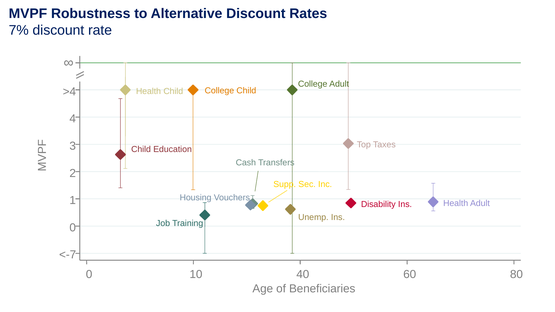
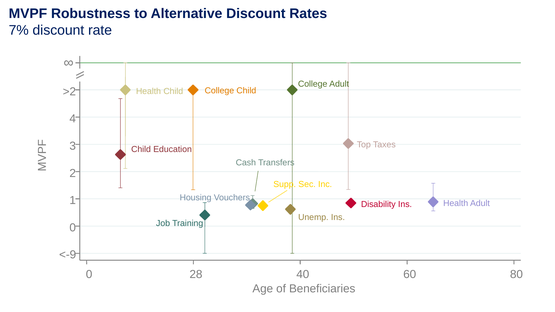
>4: >4 -> >2 (69, 92)
<-7: <-7 -> <-9 (68, 255)
10: 10 -> 28 (196, 275)
